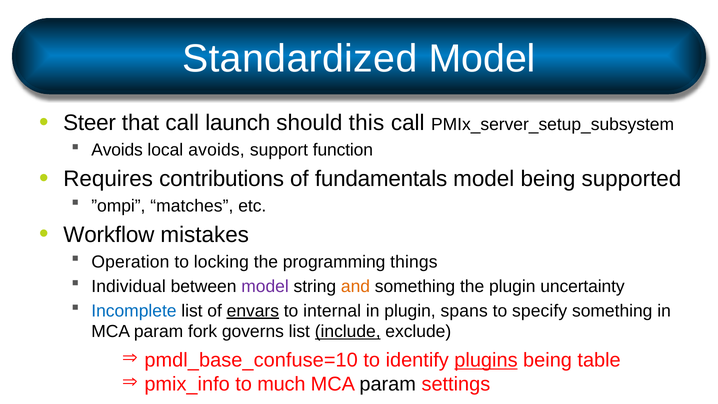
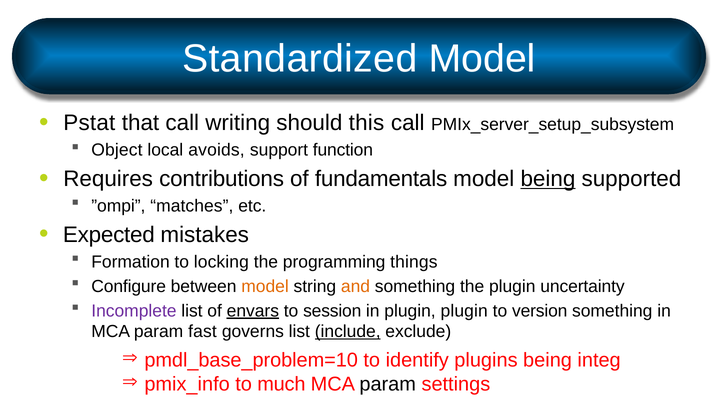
Steer: Steer -> Pstat (89, 123)
launch: launch -> writing (238, 123)
Avoids: Avoids -> Object (117, 150)
being underline: none -> present (548, 179)
Workflow: Workflow -> Expected (109, 235)
Operation: Operation -> Formation (131, 262)
Individual: Individual -> Configure (129, 286)
model colour: purple -> orange (265, 286)
Incomplete colour: blue -> purple (134, 311)
internal: internal -> session (332, 311)
plugin spans: spans -> plugin (464, 311)
specify: specify -> version (540, 311)
fork: fork -> fast (202, 332)
pmdl_base_confuse=10: pmdl_base_confuse=10 -> pmdl_base_problem=10 (251, 360)
plugins underline: present -> none (486, 360)
table: table -> integ (599, 360)
